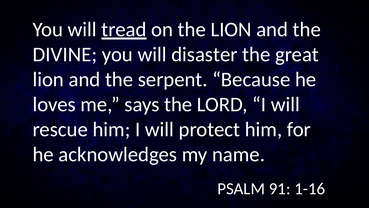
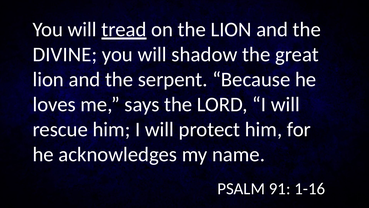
disaster: disaster -> shadow (204, 54)
